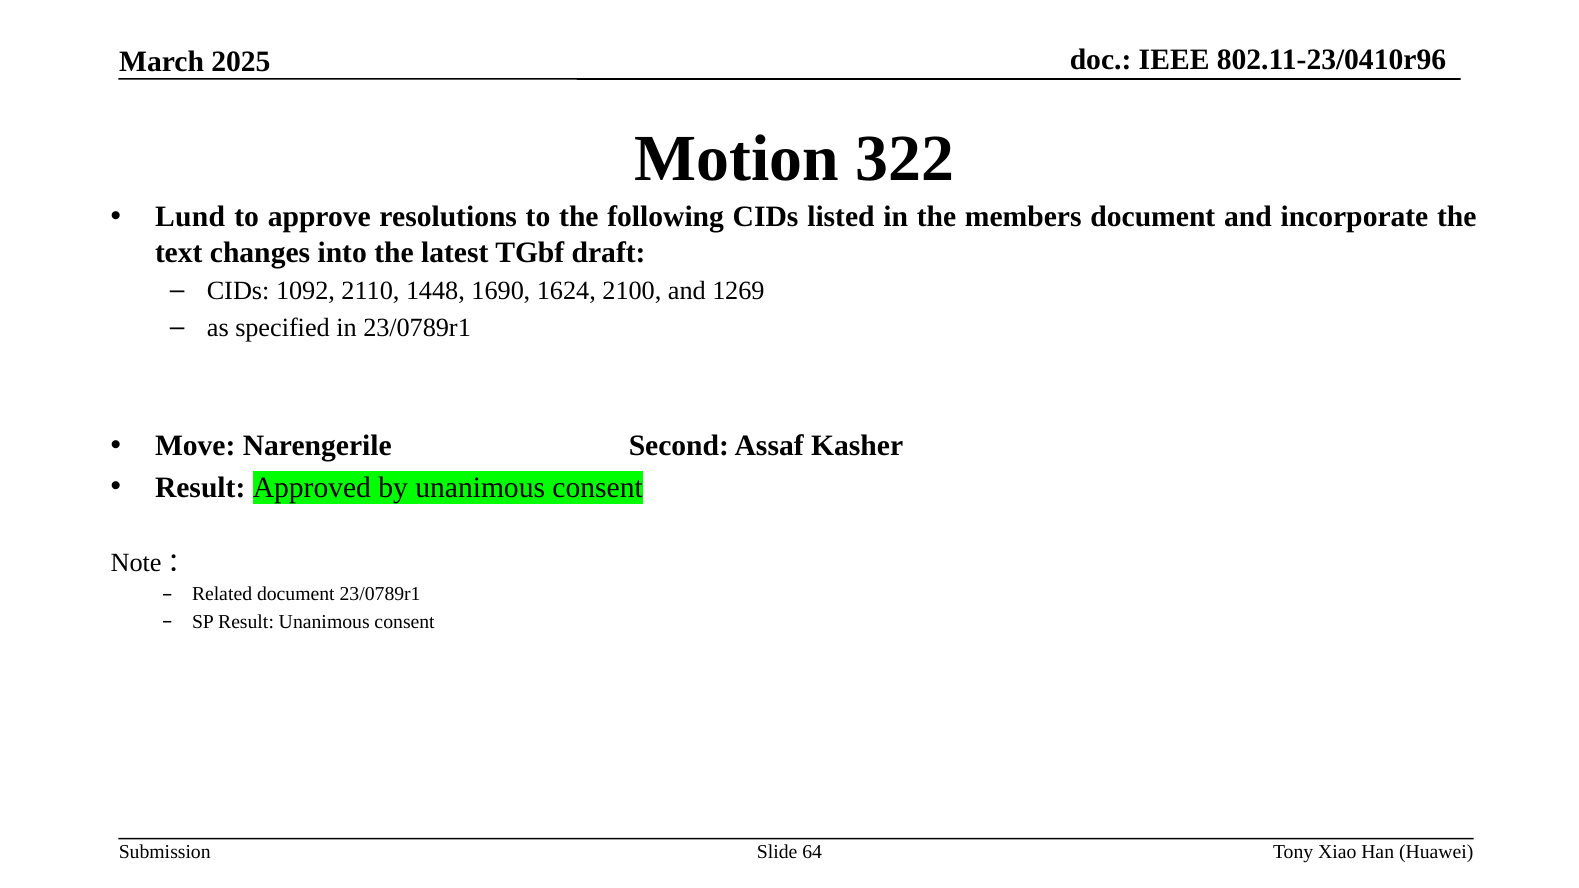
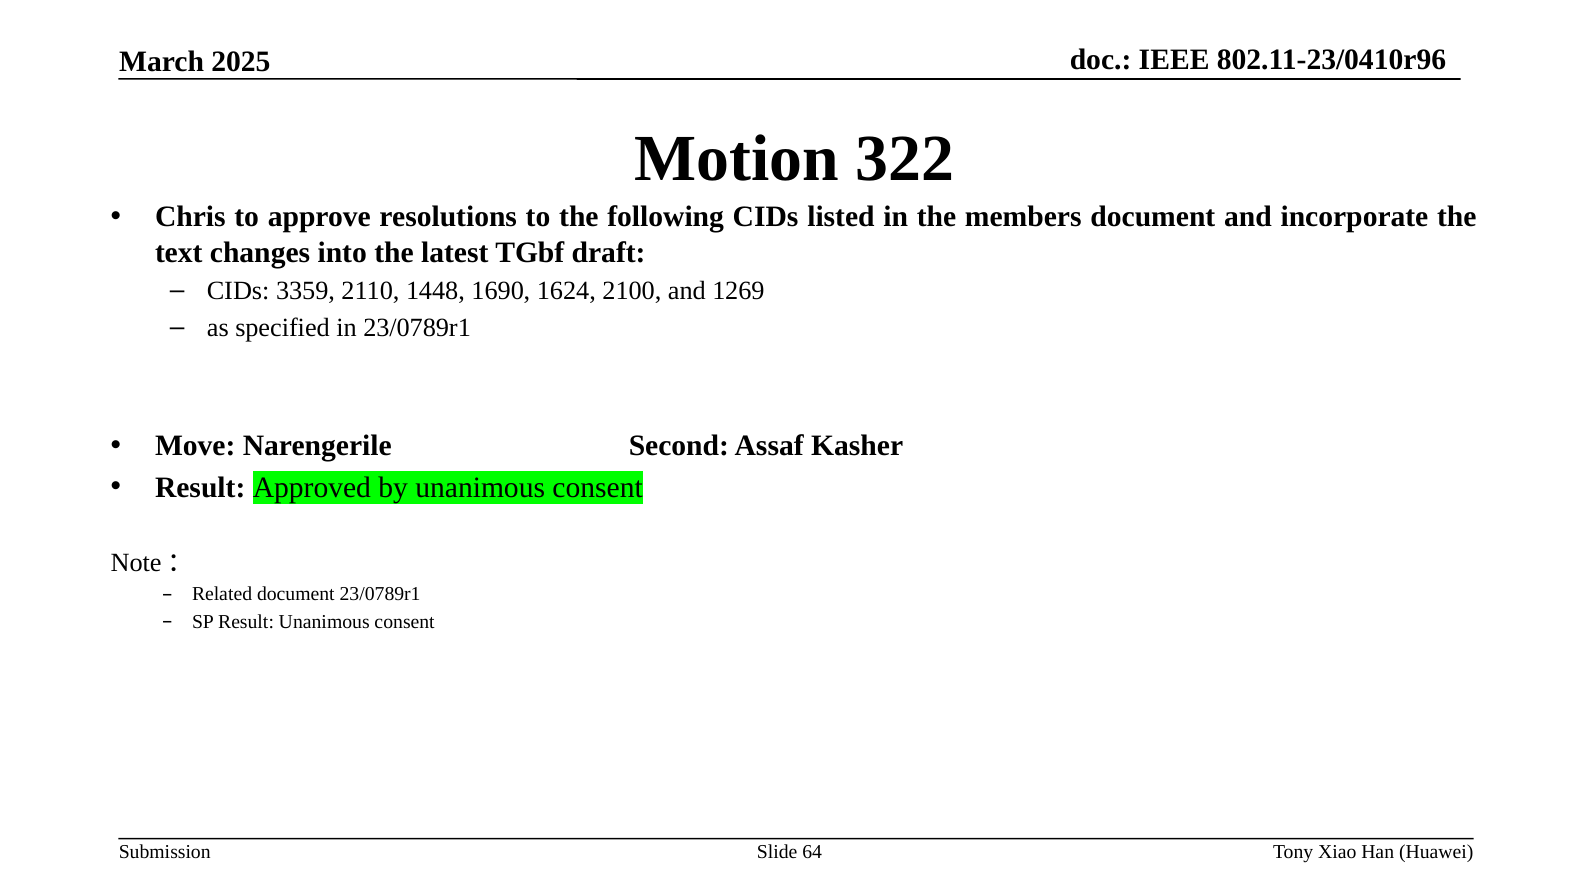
Lund: Lund -> Chris (190, 217)
1092: 1092 -> 3359 (306, 291)
